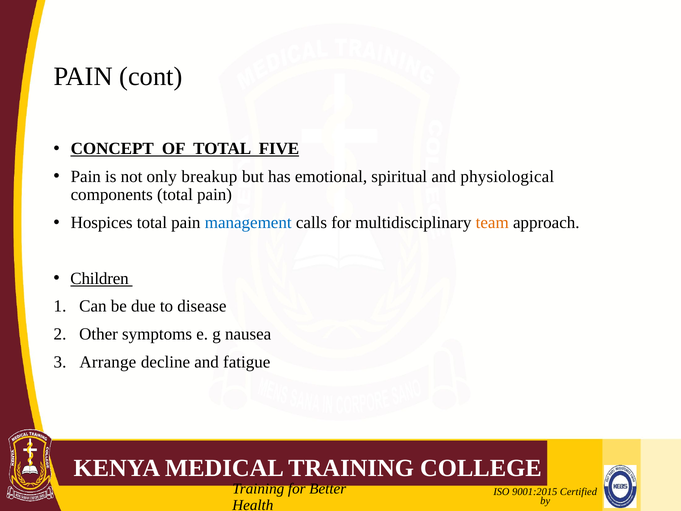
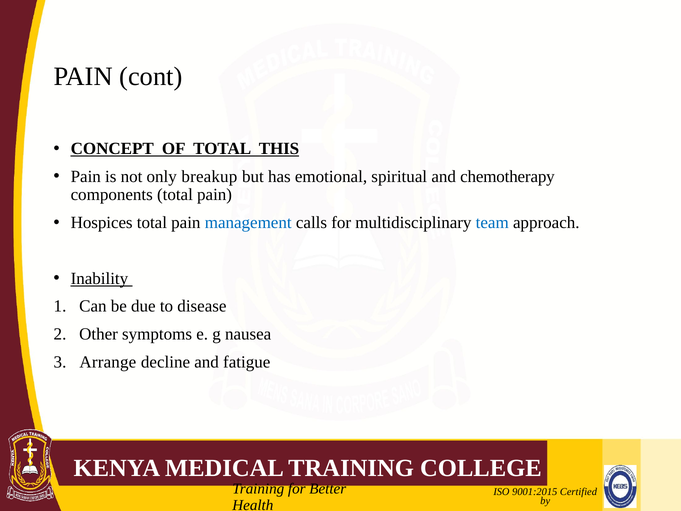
FIVE: FIVE -> THIS (279, 148)
physiological: physiological -> chemotherapy (507, 176)
team colour: orange -> blue (492, 223)
Children: Children -> Inability (99, 278)
